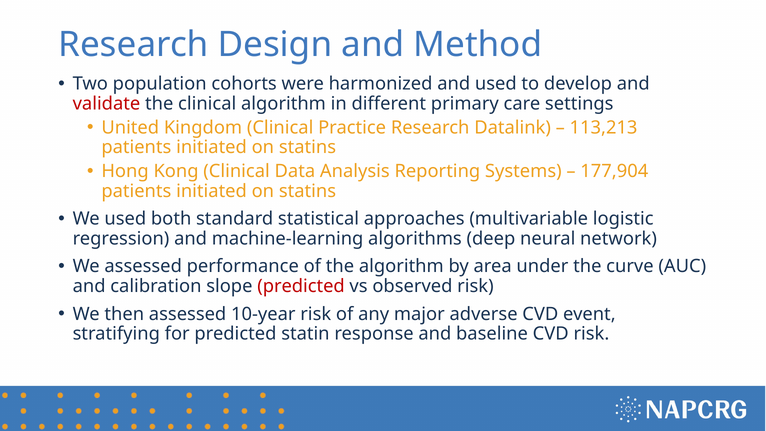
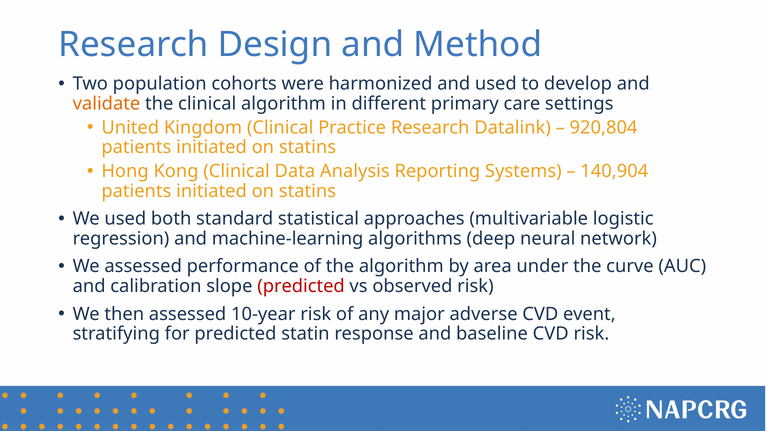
validate colour: red -> orange (106, 104)
113,213: 113,213 -> 920,804 (604, 127)
177,904: 177,904 -> 140,904 (614, 171)
